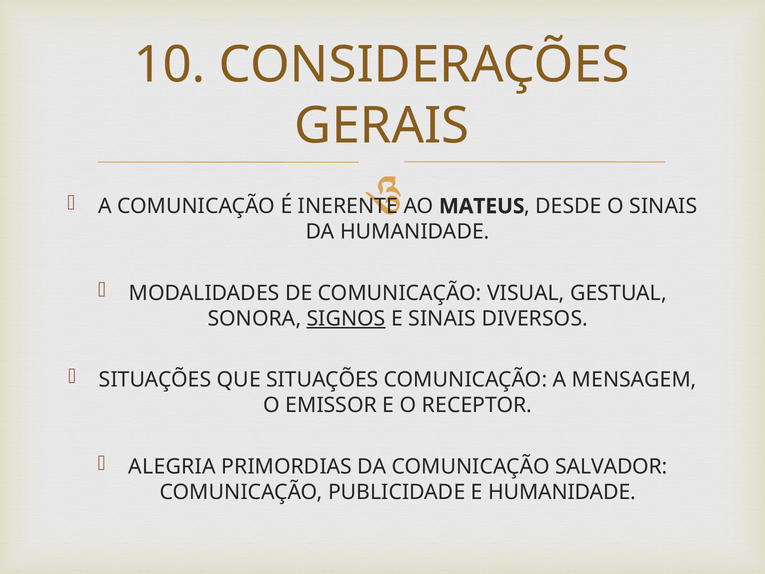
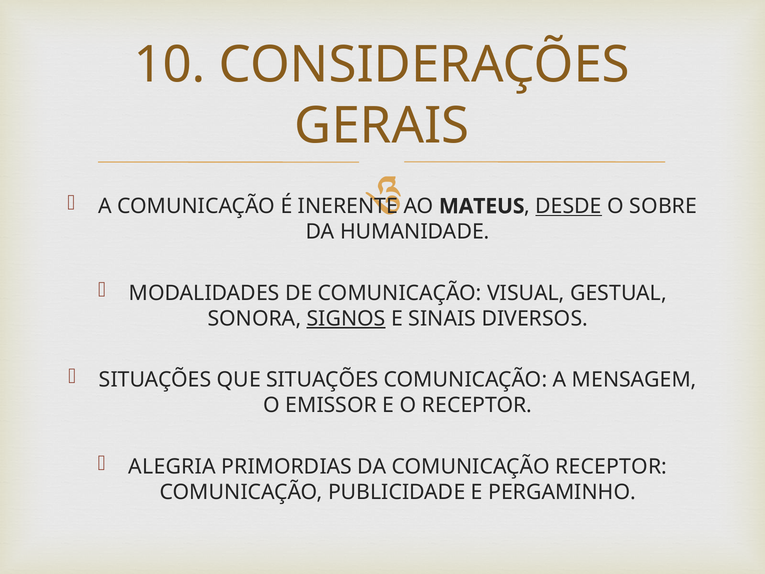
DESDE underline: none -> present (569, 206)
O SINAIS: SINAIS -> SOBRE (663, 206)
COMUNICAÇÃO SALVADOR: SALVADOR -> RECEPTOR (611, 466)
E HUMANIDADE: HUMANIDADE -> PERGAMINHO (562, 492)
